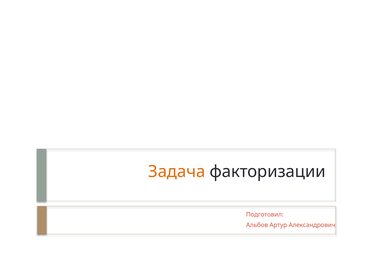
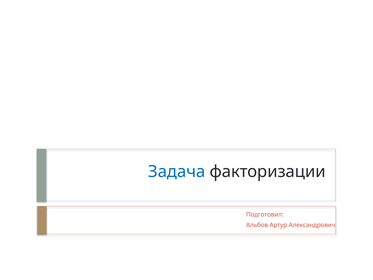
Задача colour: orange -> blue (177, 171)
